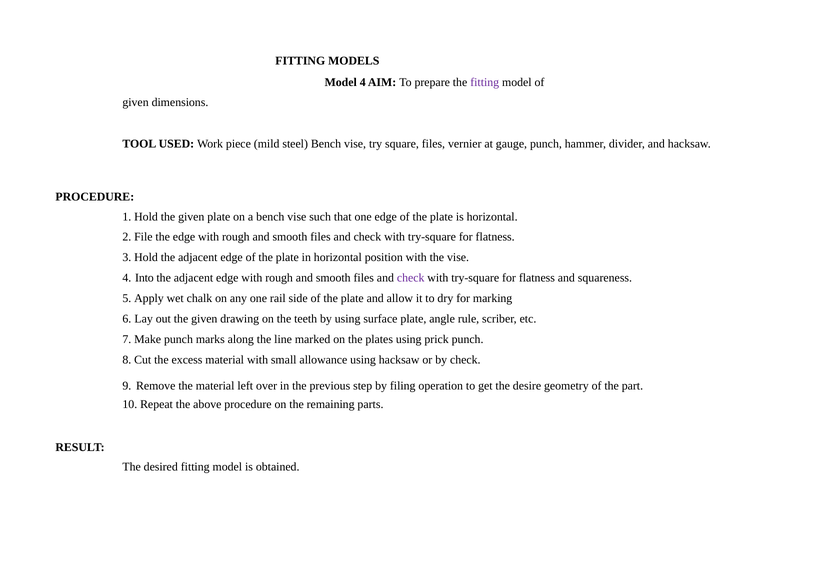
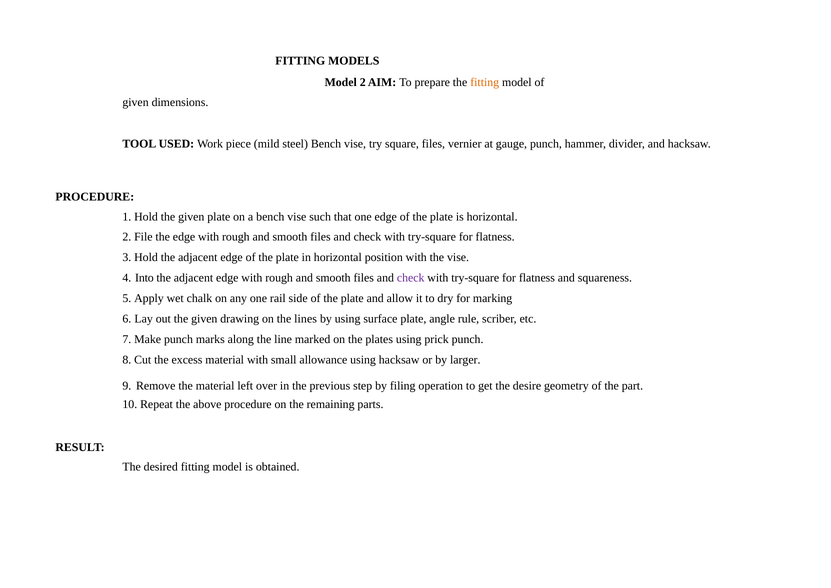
Model 4: 4 -> 2 (363, 83)
fitting colour: purple -> orange (485, 83)
teeth: teeth -> lines (306, 319)
by check: check -> larger (465, 360)
